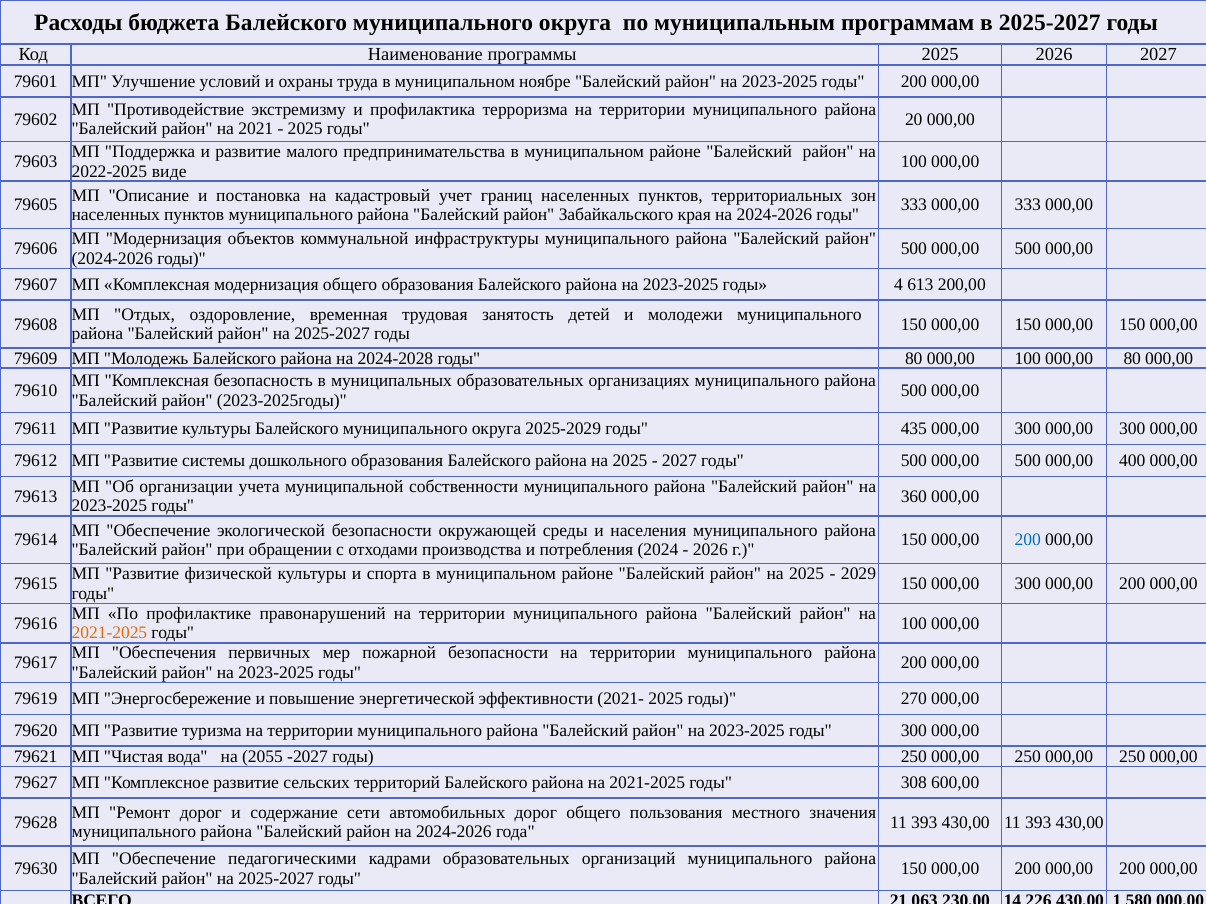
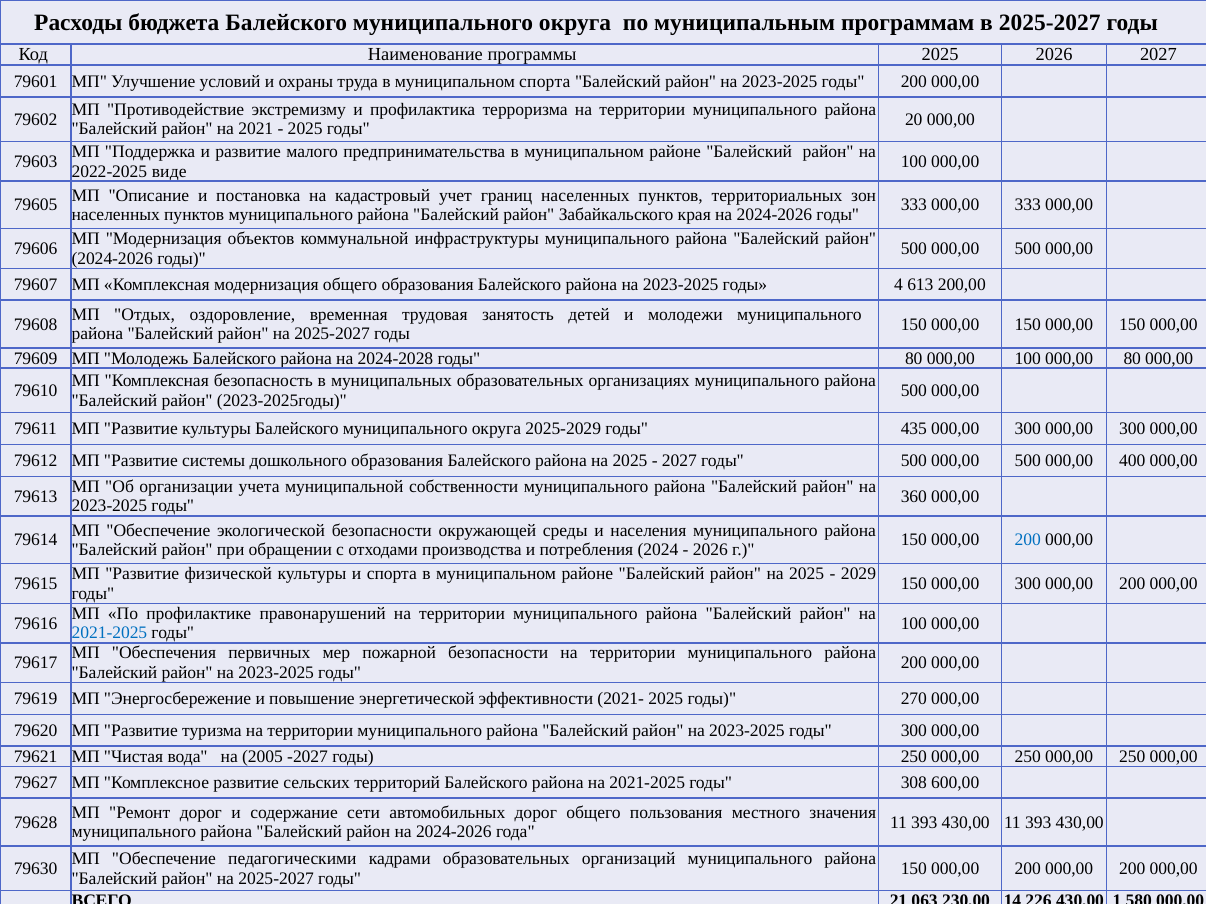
муниципальном ноябре: ноябре -> спорта (545, 81)
2021-2025 colour: orange -> blue (109, 633)
2055: 2055 -> 2005 (263, 757)
